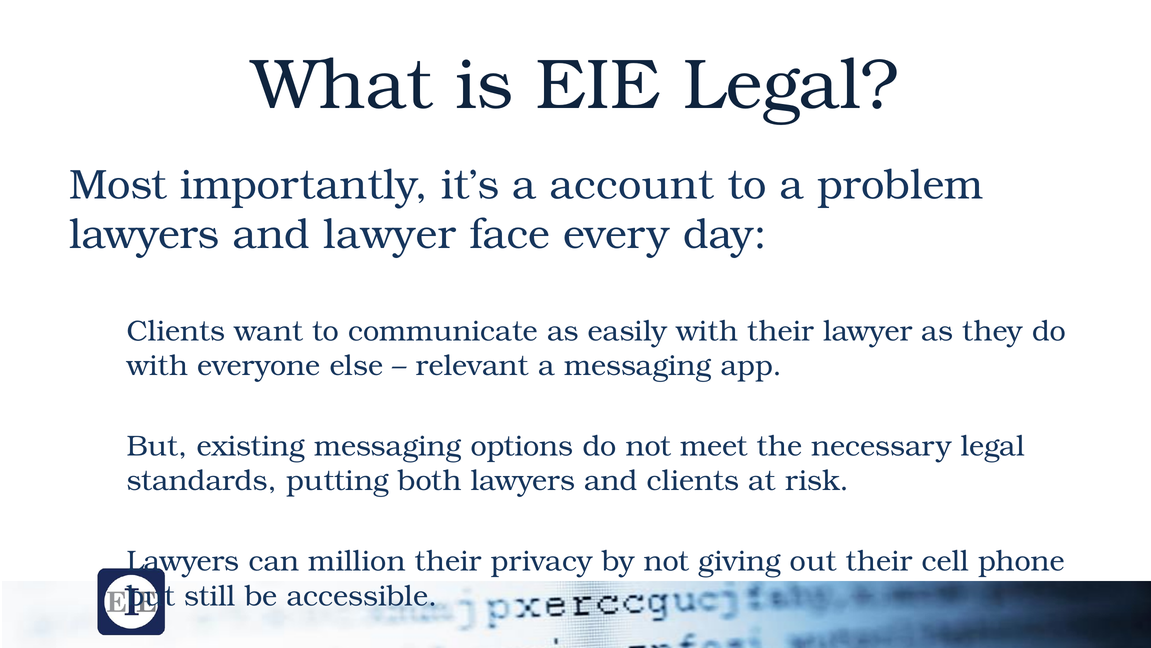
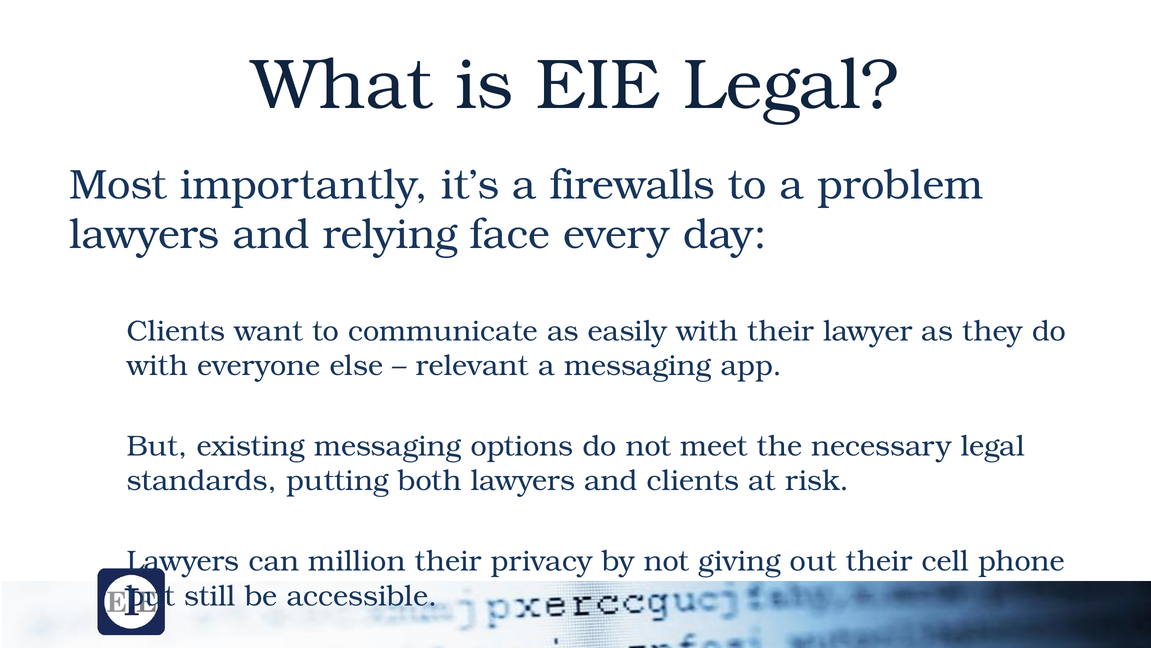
account: account -> firewalls (632, 185)
and lawyer: lawyer -> relying (390, 235)
